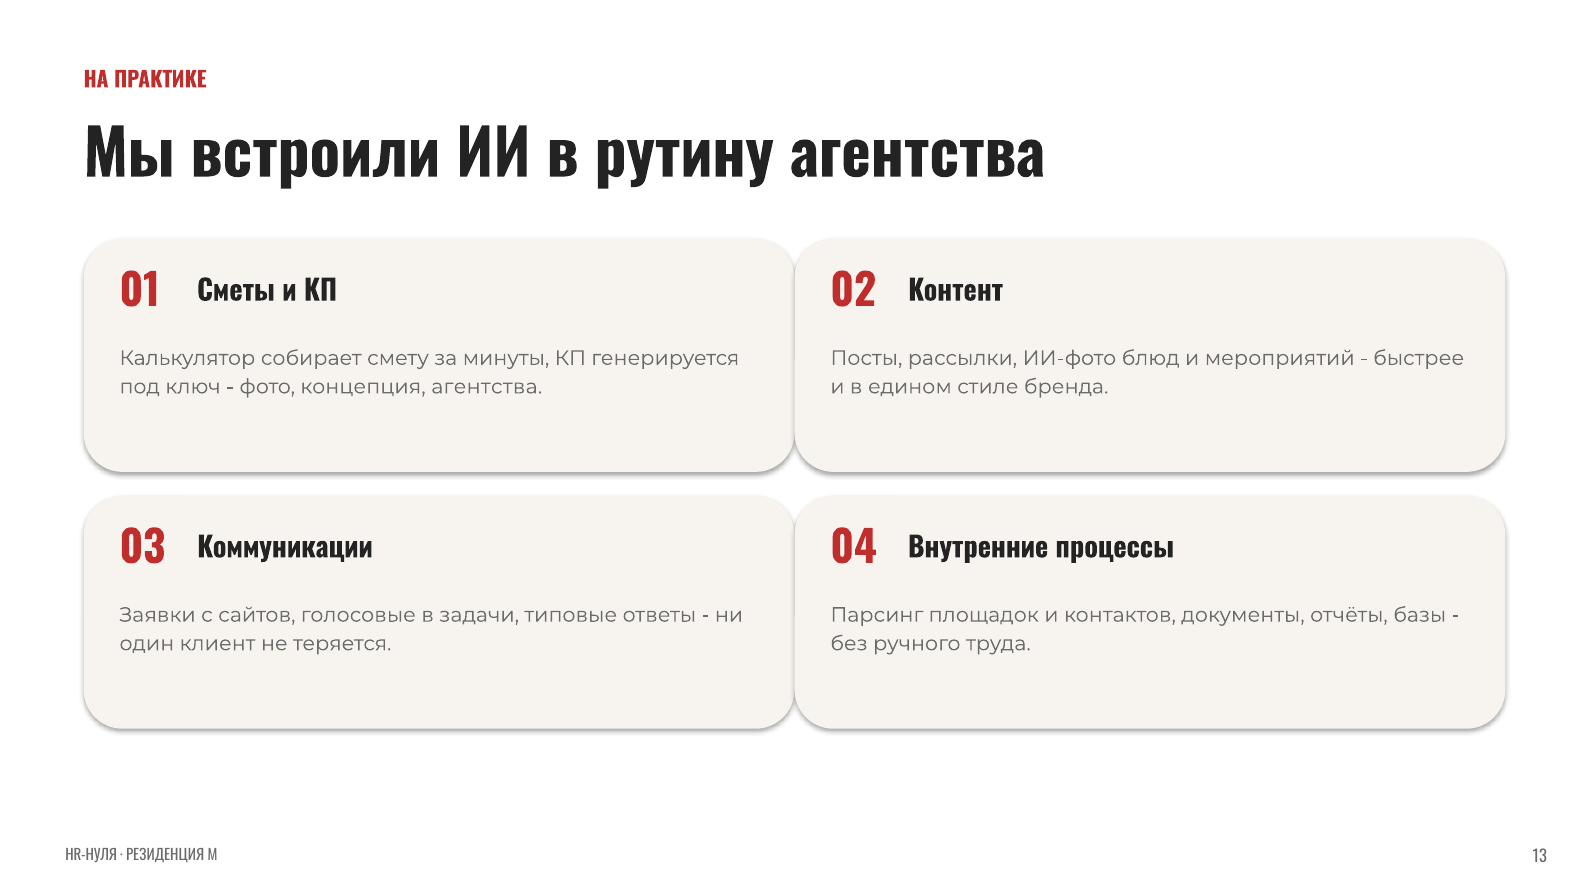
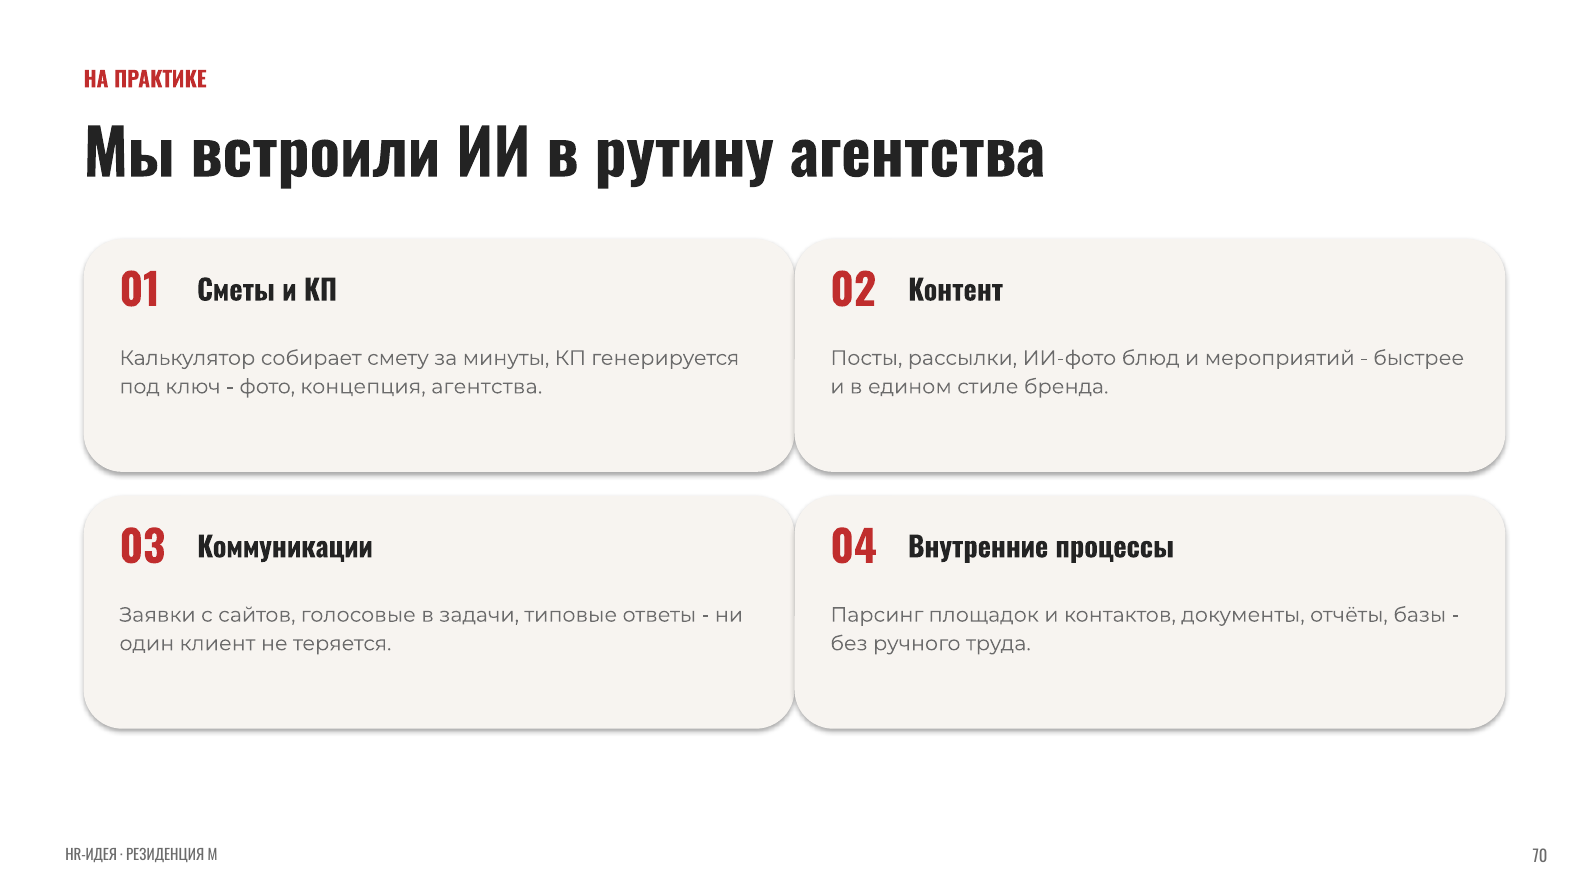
HR-НУЛЯ: HR-НУЛЯ -> HR-ИДЕЯ (91, 856)
13: 13 -> 70 (1540, 857)
